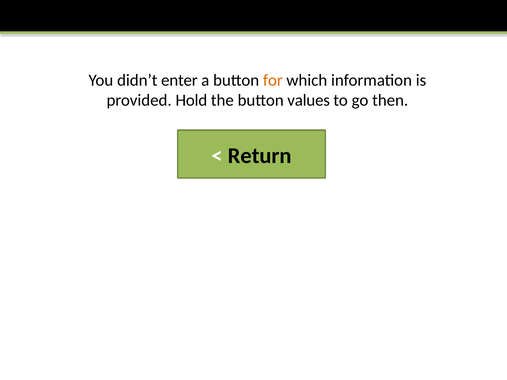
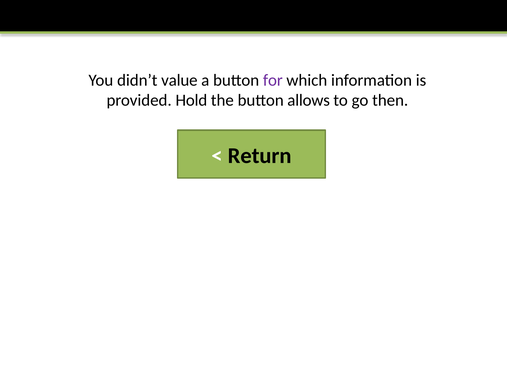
enter: enter -> value (179, 80)
for colour: orange -> purple (273, 80)
values: values -> allows (309, 100)
